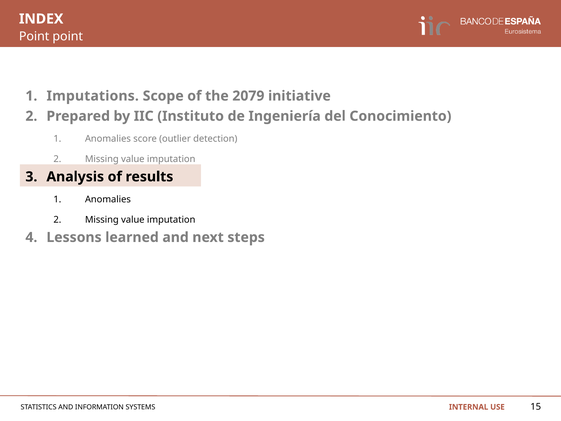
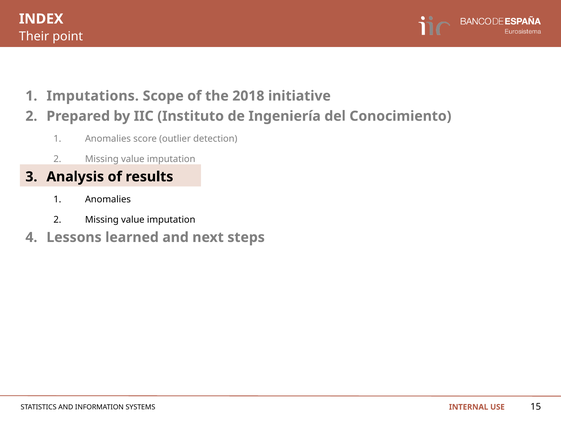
Point: Point -> Their (34, 36)
2079: 2079 -> 2018 (248, 96)
